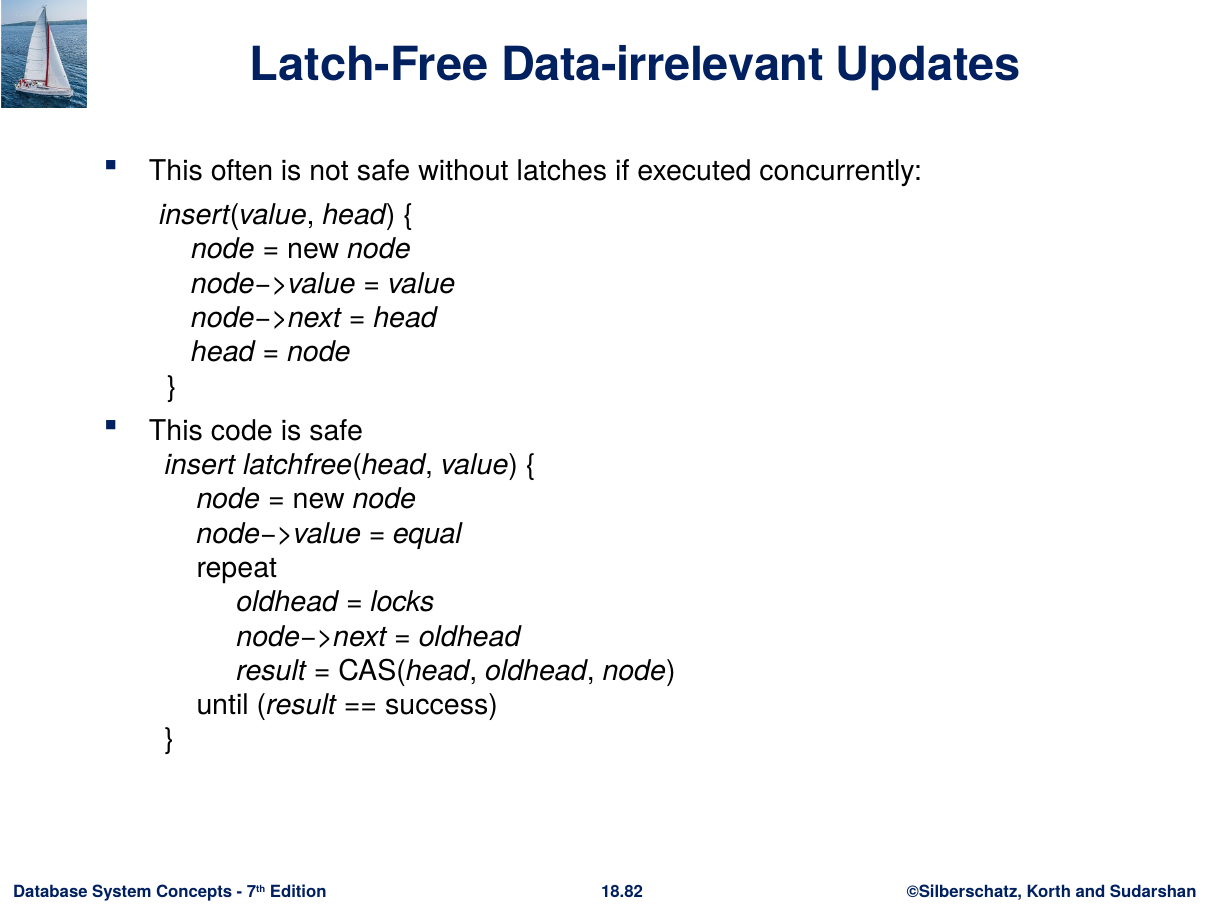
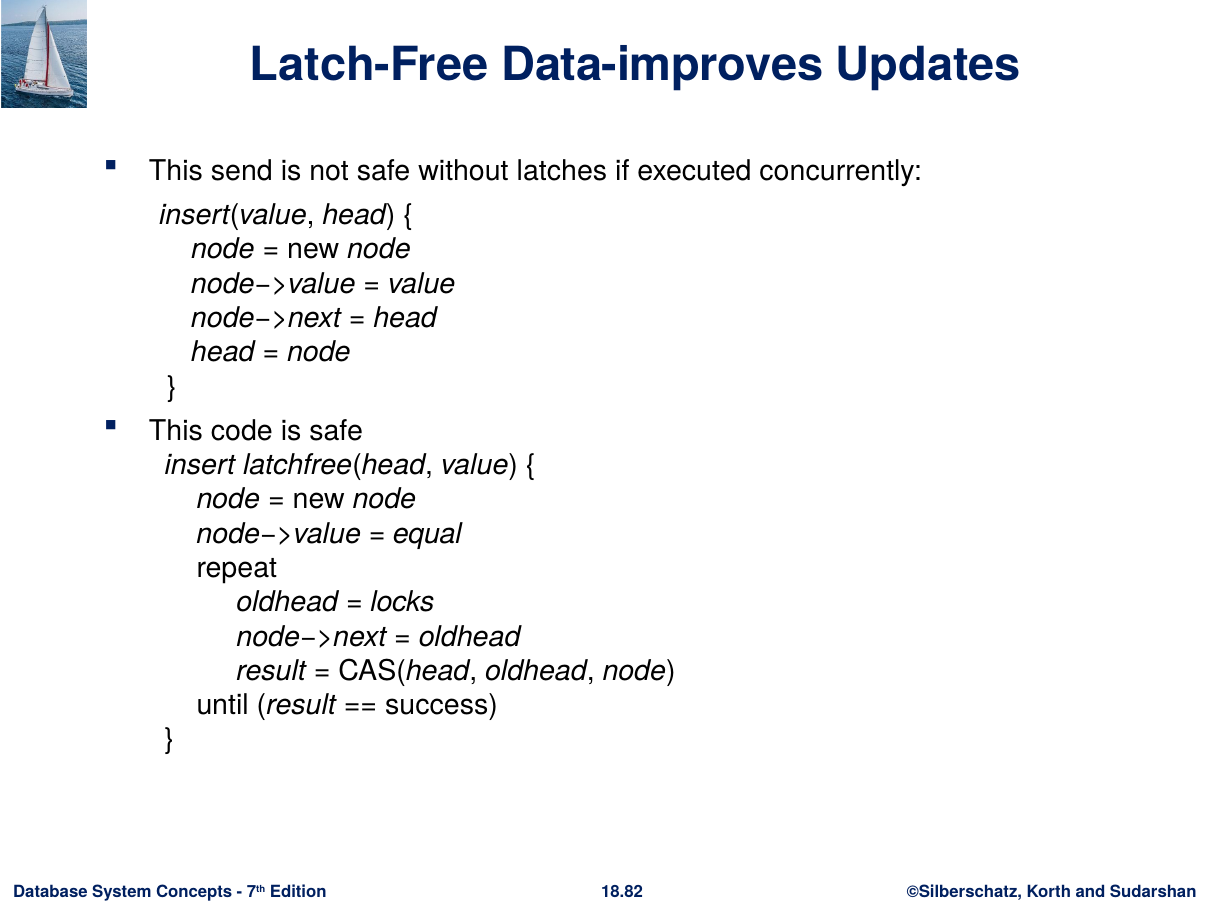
Data-irrelevant: Data-irrelevant -> Data-improves (662, 65)
often: often -> send (242, 171)
